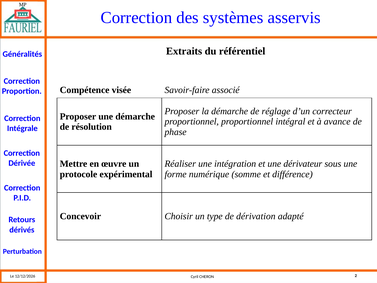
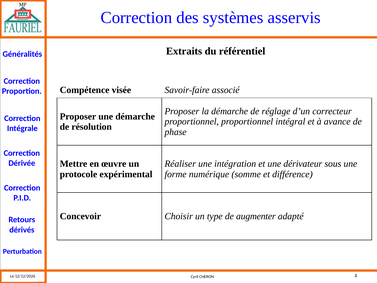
dérivation: dérivation -> augmenter (256, 216)
